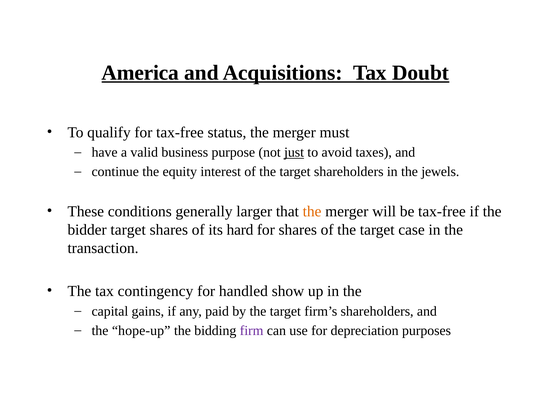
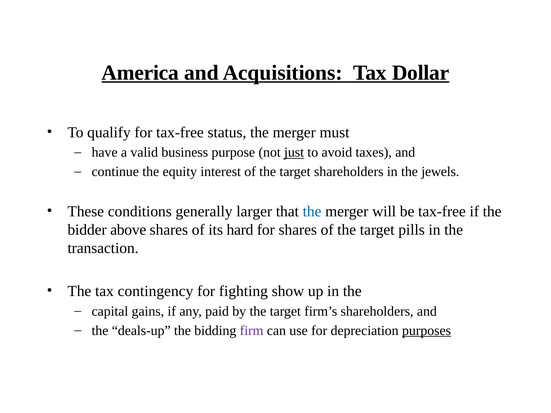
Doubt: Doubt -> Dollar (421, 73)
the colour: orange -> blue (312, 212)
bidder target: target -> above (128, 230)
case: case -> pills (412, 230)
handled: handled -> fighting (243, 291)
hope-up: hope-up -> deals-up (141, 331)
purposes underline: none -> present (427, 331)
